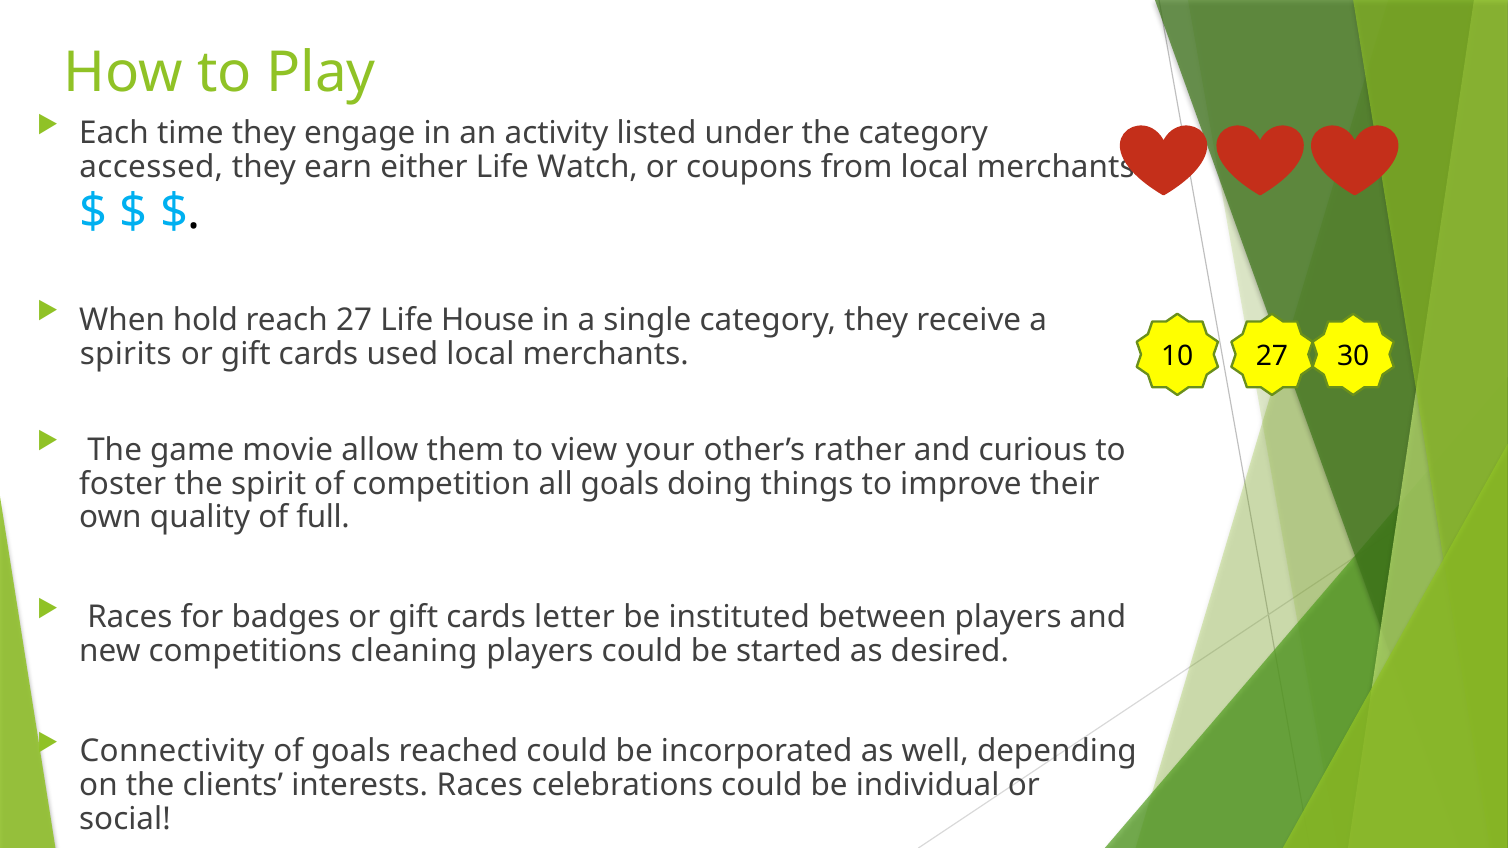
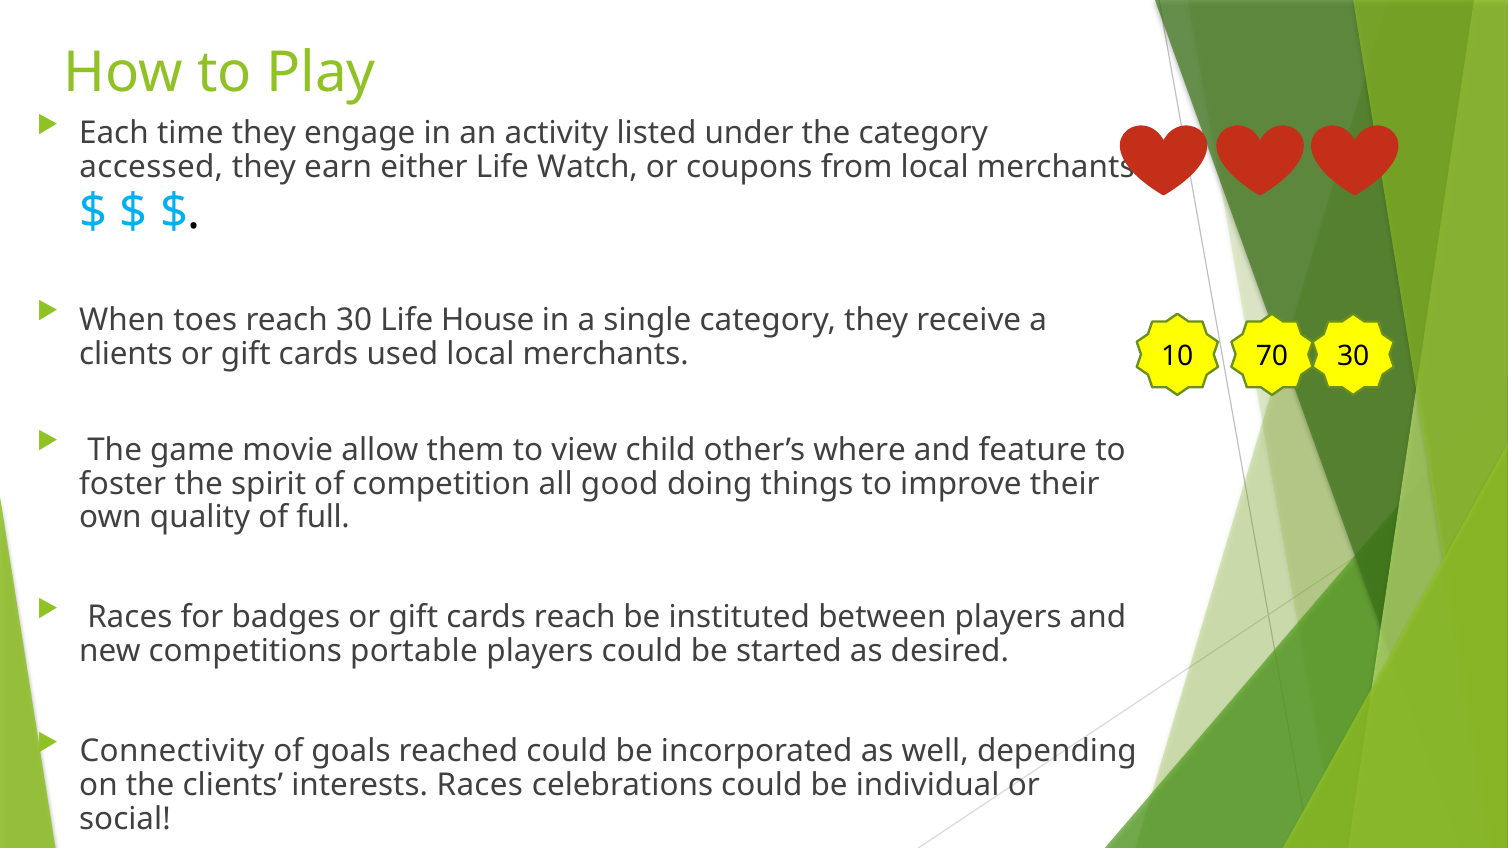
hold: hold -> toes (205, 320)
reach 27: 27 -> 30 (354, 320)
spirits: spirits -> clients (126, 354)
10 27: 27 -> 70 (1272, 356)
your: your -> child (661, 450)
rather: rather -> where (860, 450)
curious: curious -> feature (1033, 450)
all goals: goals -> good (620, 484)
cards letter: letter -> reach (575, 618)
cleaning: cleaning -> portable (414, 652)
